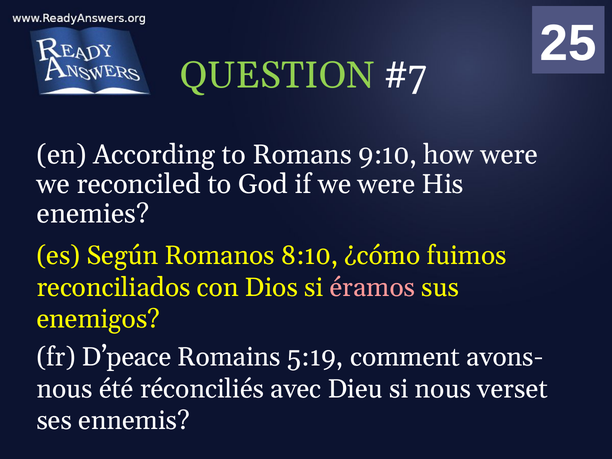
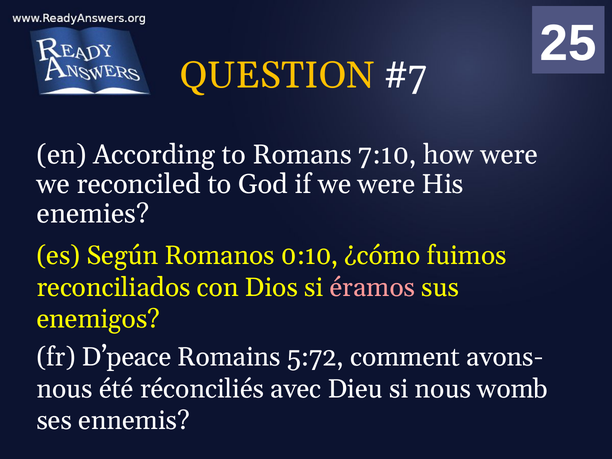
QUESTION colour: light green -> yellow (277, 76)
9:10: 9:10 -> 7:10 (388, 155)
8:10: 8:10 -> 0:10 (310, 256)
5:19: 5:19 -> 5:72 (316, 357)
verset: verset -> womb (513, 389)
